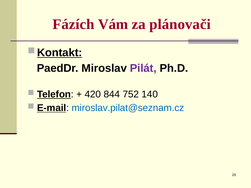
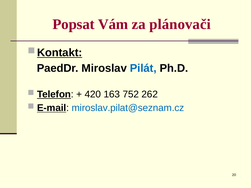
Fázích: Fázích -> Popsat (74, 24)
Pilát colour: purple -> blue (143, 68)
844: 844 -> 163 (112, 94)
140: 140 -> 262 (150, 94)
